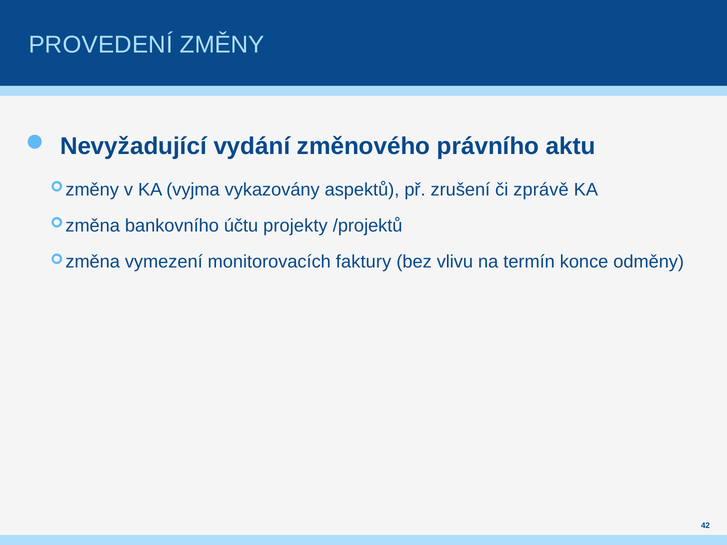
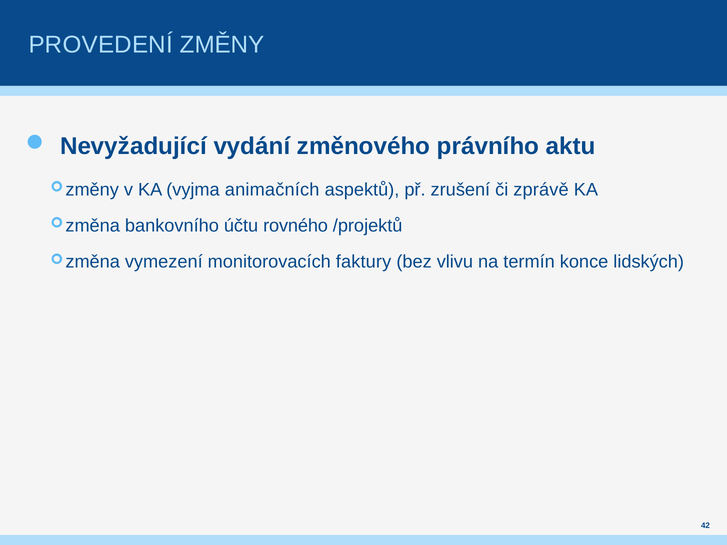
vykazovány: vykazovány -> animačních (272, 190)
projekty: projekty -> rovného (296, 226)
odměny: odměny -> lidských (649, 262)
